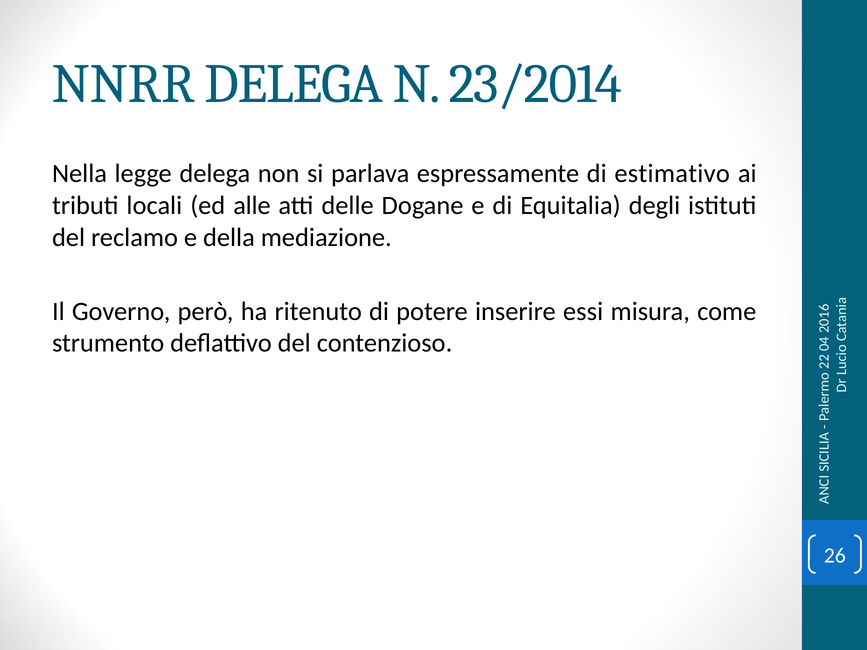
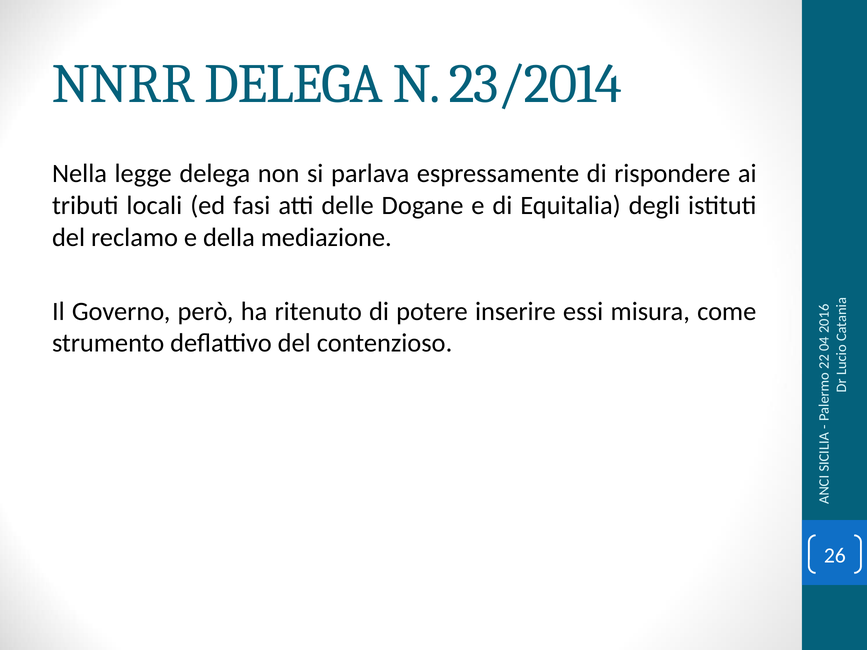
estimativo: estimativo -> rispondere (672, 174)
alle: alle -> fasi (252, 206)
